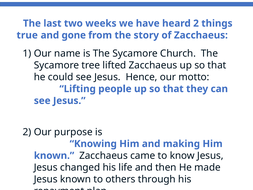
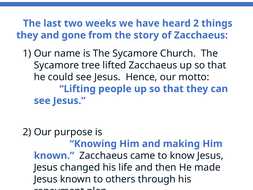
true: true -> they (27, 35)
